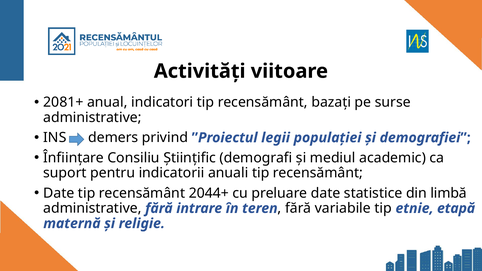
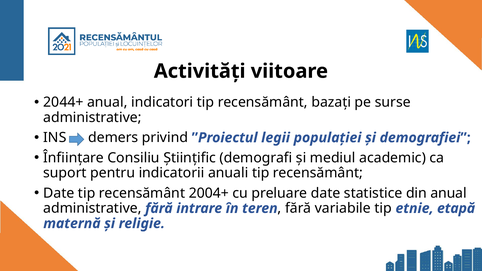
2081+: 2081+ -> 2044+ (63, 102)
2044+: 2044+ -> 2004+ (209, 193)
din limbă: limbă -> anual (449, 193)
